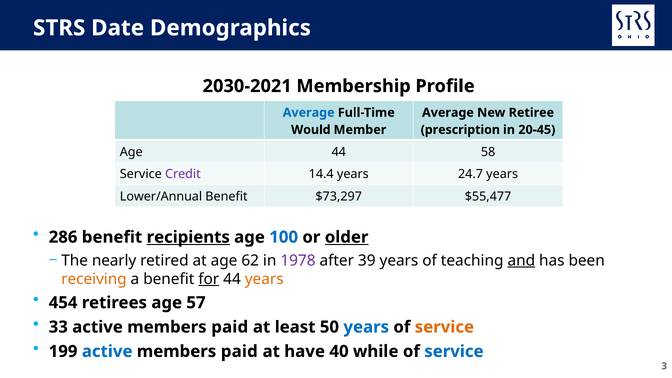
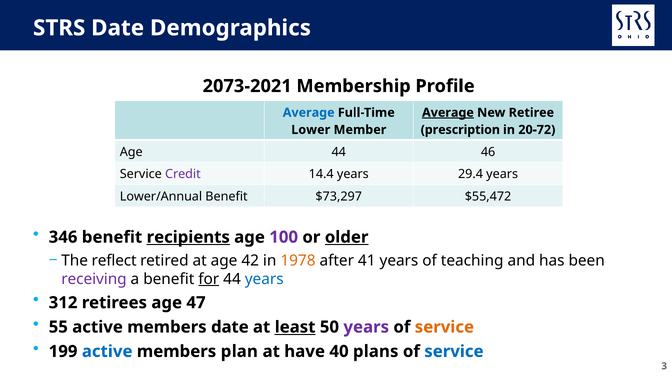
2030-2021: 2030-2021 -> 2073-2021 (247, 86)
Average underline: none -> present (448, 113)
Would: Would -> Lower (311, 130)
20-45: 20-45 -> 20-72 (537, 130)
58: 58 -> 46 (488, 152)
24.7: 24.7 -> 29.4 (471, 174)
$55,477: $55,477 -> $55,472 (488, 196)
286: 286 -> 346 (63, 237)
100 colour: blue -> purple (284, 237)
nearly: nearly -> reflect (114, 261)
62: 62 -> 42 (250, 261)
1978 colour: purple -> orange (298, 261)
39: 39 -> 41 (367, 261)
and underline: present -> none (521, 261)
receiving colour: orange -> purple (94, 279)
years colour: orange -> blue (264, 279)
454: 454 -> 312 (63, 303)
57: 57 -> 47 (196, 303)
33: 33 -> 55 (58, 327)
paid: paid -> date (230, 327)
least underline: none -> present (295, 327)
years colour: blue -> purple (366, 327)
paid: paid -> plan (239, 351)
while: while -> plans (376, 351)
